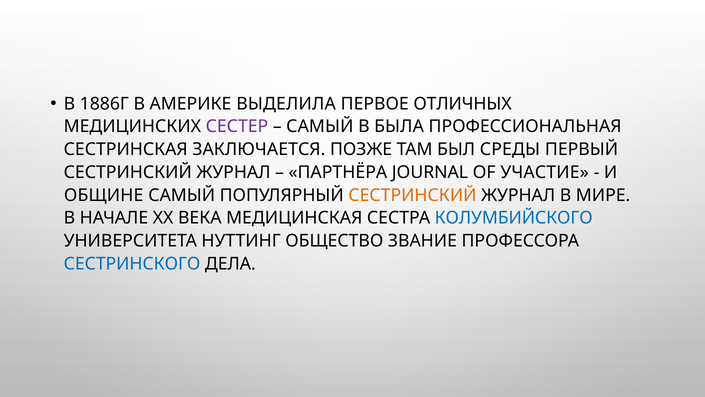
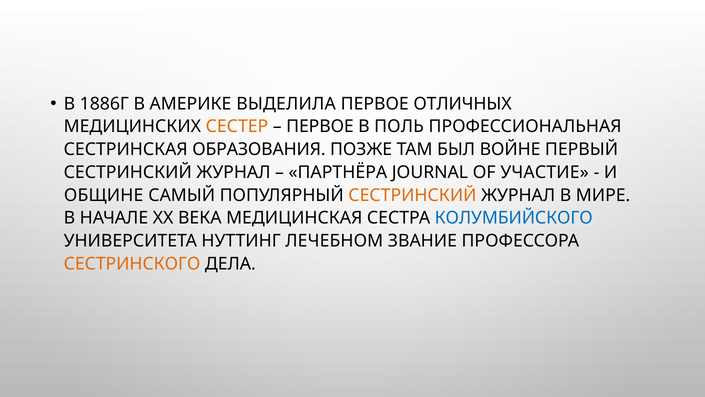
СЕСТЕР colour: purple -> orange (237, 127)
САМЫЙ: САМЫЙ -> ПЕРВОЕ (320, 127)
БЫЛА: БЫЛА -> ПОЛЬ (399, 127)
ЗАКЛЮЧАЕТСЯ: ЗАКЛЮЧАЕТСЯ -> ОБРАЗОВАНИЯ (259, 149)
СРЕДЫ: СРЕДЫ -> ВОЙНЕ (510, 149)
ОБЩЕСТВО: ОБЩЕСТВО -> ЛЕЧЕБНОМ (334, 241)
СЕСТРИНСКОГО colour: blue -> orange (132, 264)
